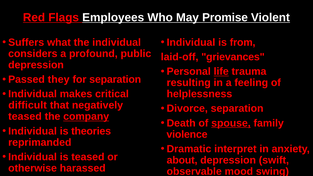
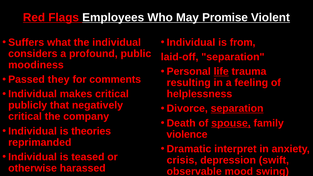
laid-off grievances: grievances -> separation (233, 57)
depression: depression -> moodiness (36, 65)
for separation: separation -> comments (115, 79)
difficult: difficult -> publicly (28, 105)
separation underline: none -> present (237, 109)
teased: teased -> critical (25, 117)
company underline: present -> none (86, 117)
about: about -> crisis (182, 160)
